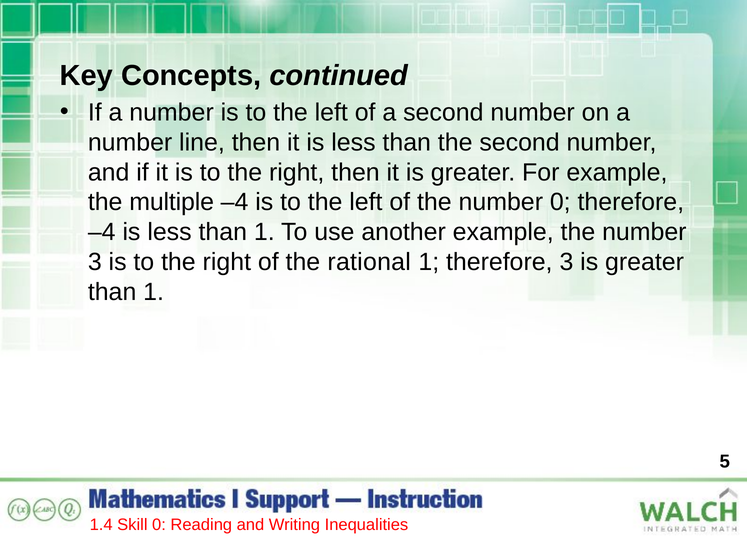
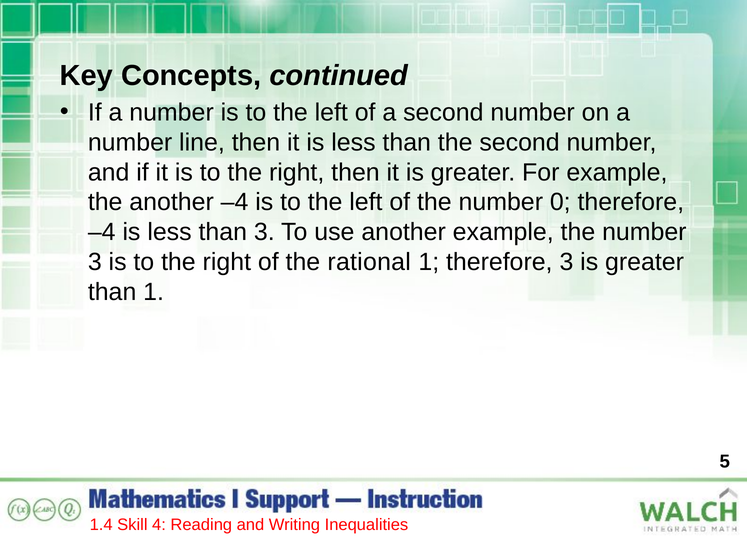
the multiple: multiple -> another (172, 202)
less than 1: 1 -> 3 (264, 232)
Skill 0: 0 -> 4 (159, 525)
